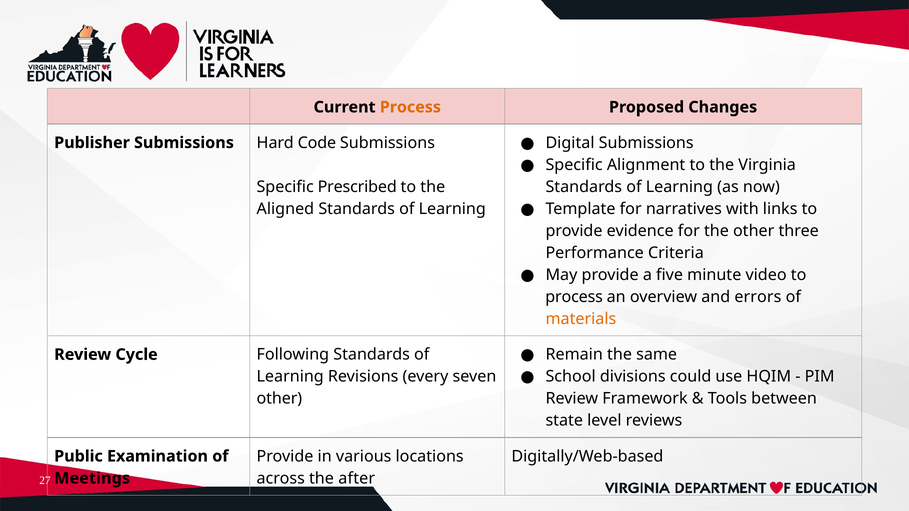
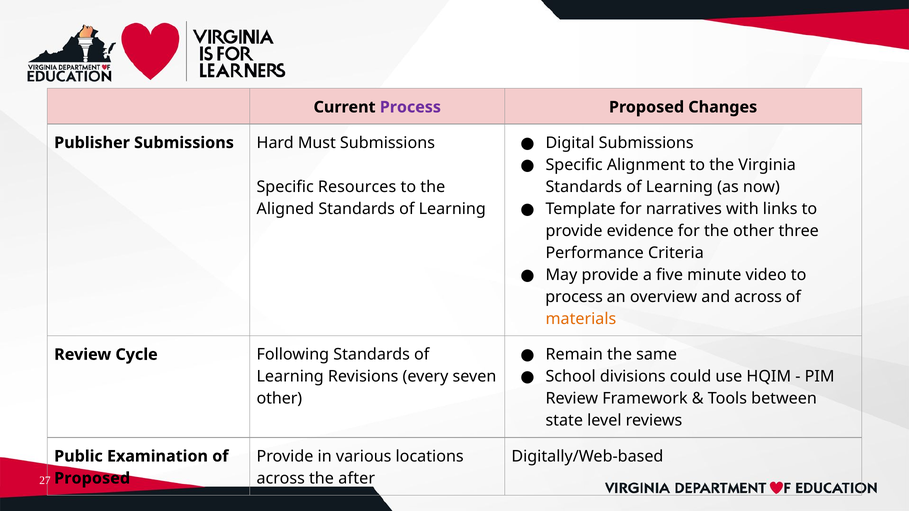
Process colour: orange -> purple (410, 107)
Code: Code -> Must (317, 143)
Prescribed: Prescribed -> Resources (357, 187)
and errors: errors -> across (758, 297)
Meetings: Meetings -> Proposed (92, 479)
